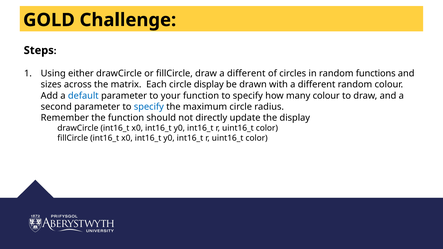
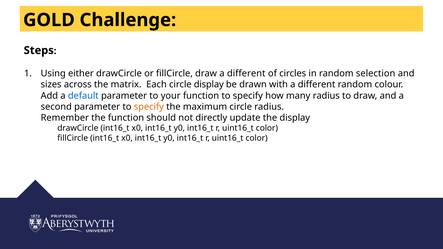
functions: functions -> selection (376, 74)
many colour: colour -> radius (326, 96)
specify colour: blue -> orange (149, 107)
